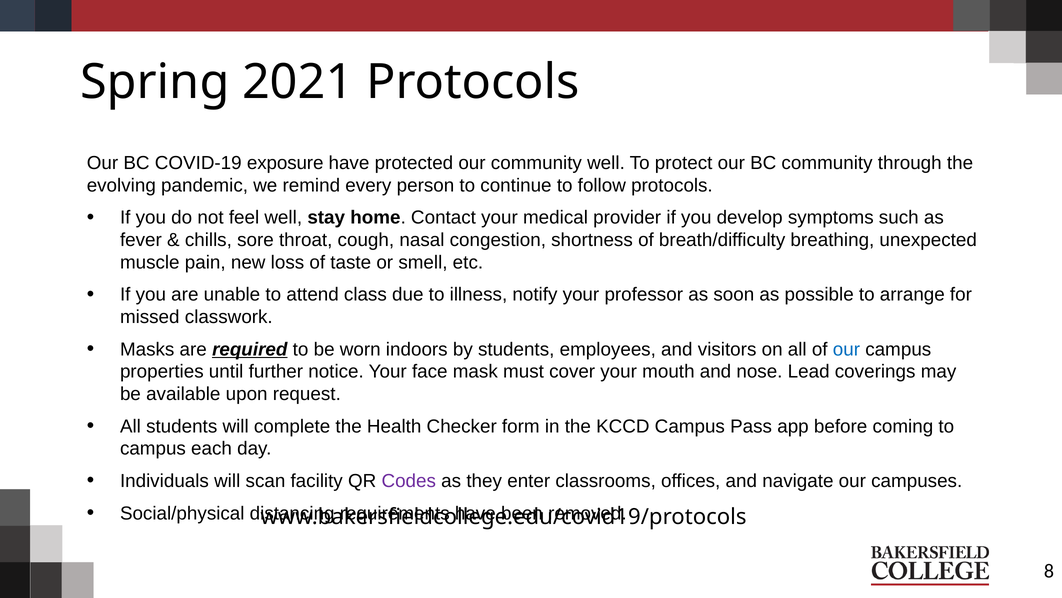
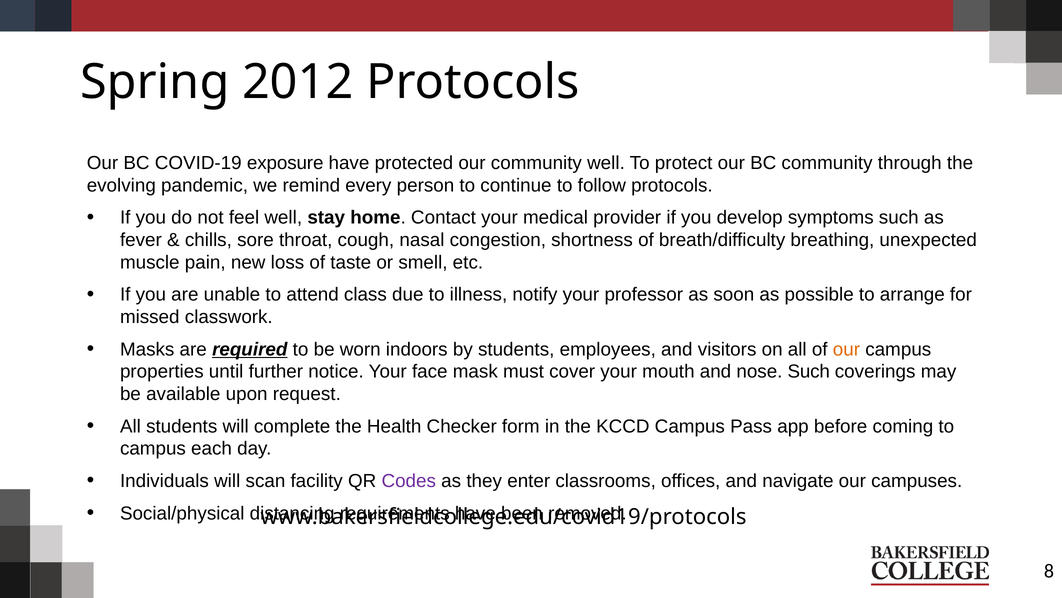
2021: 2021 -> 2012 (298, 82)
our colour: blue -> orange (846, 349)
nose Lead: Lead -> Such (809, 371)
